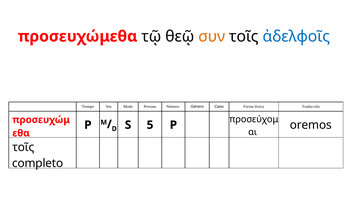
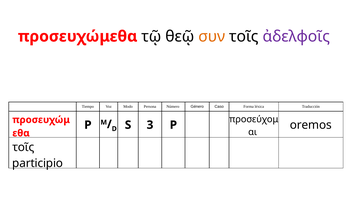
ἀδελφοῖς colour: blue -> purple (296, 36)
5: 5 -> 3 (150, 125)
completo: completo -> participio (38, 163)
